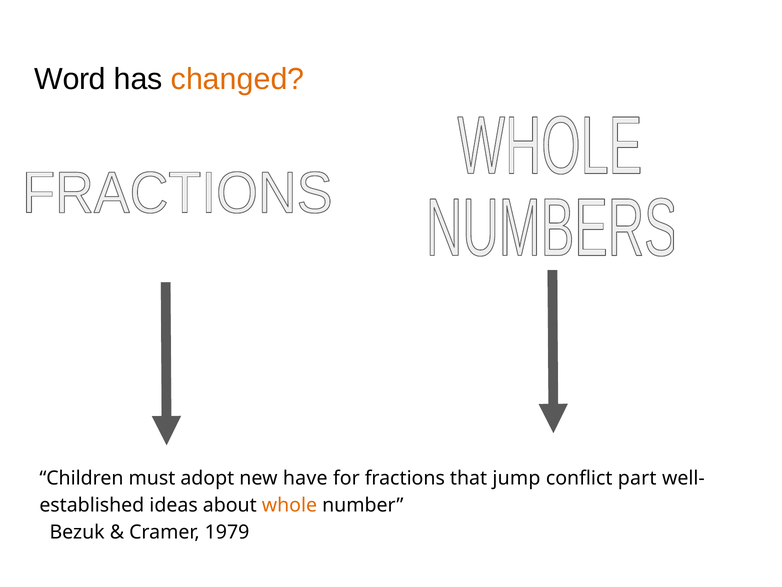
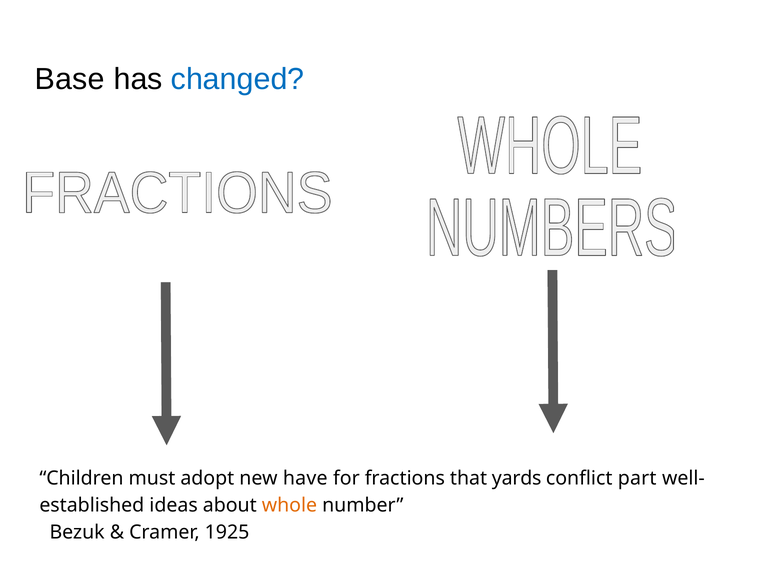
Word: Word -> Base (70, 79)
changed colour: orange -> blue (238, 79)
jump: jump -> yards (517, 478)
1979: 1979 -> 1925 (227, 532)
